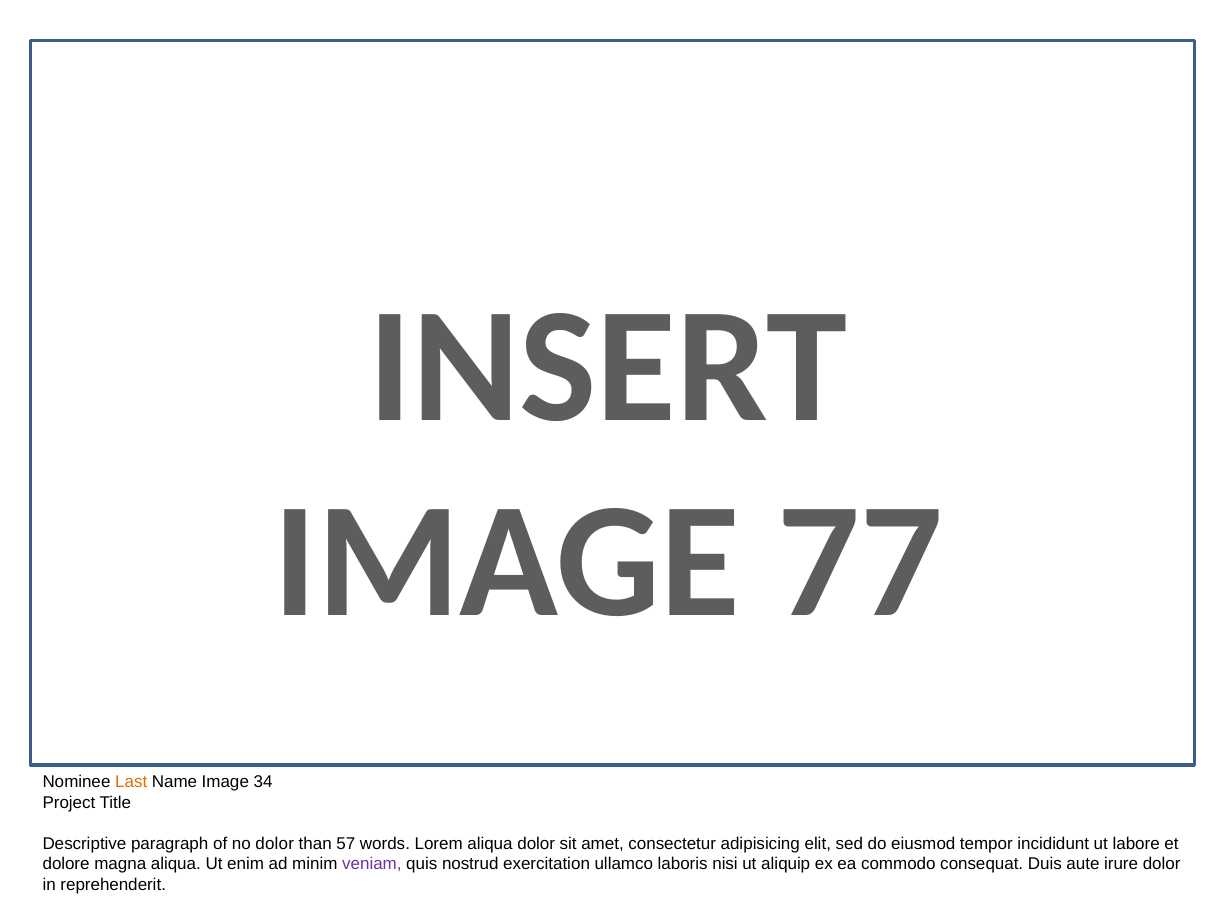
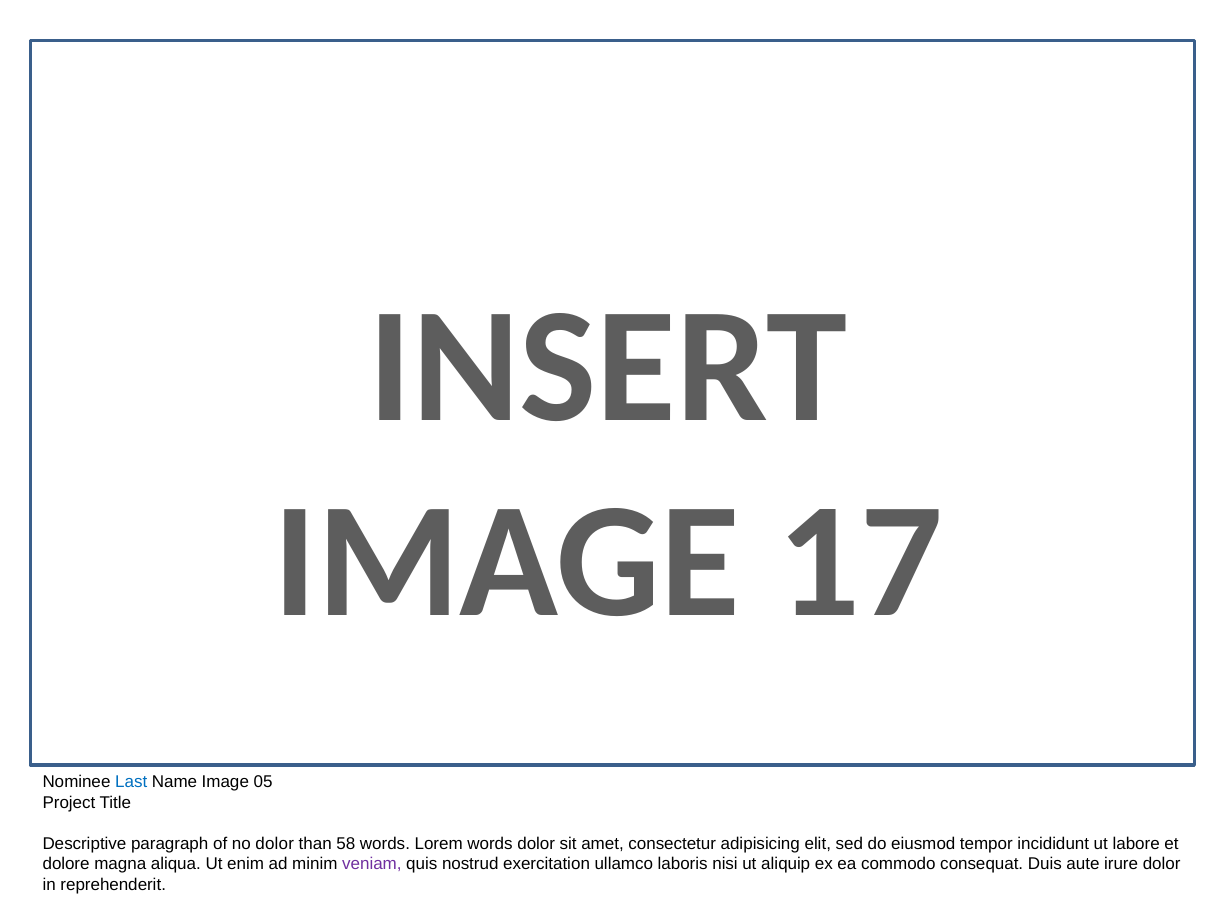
77: 77 -> 17 (860, 563)
Last colour: orange -> blue (131, 783)
34: 34 -> 05 (263, 783)
57: 57 -> 58 (346, 844)
Lorem aliqua: aliqua -> words (490, 844)
